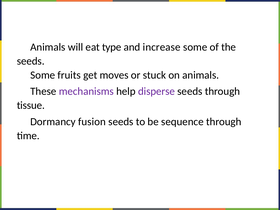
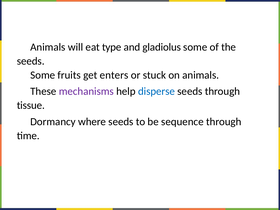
increase: increase -> gladiolus (162, 47)
moves: moves -> enters (114, 75)
disperse colour: purple -> blue (156, 91)
fusion: fusion -> where (92, 122)
